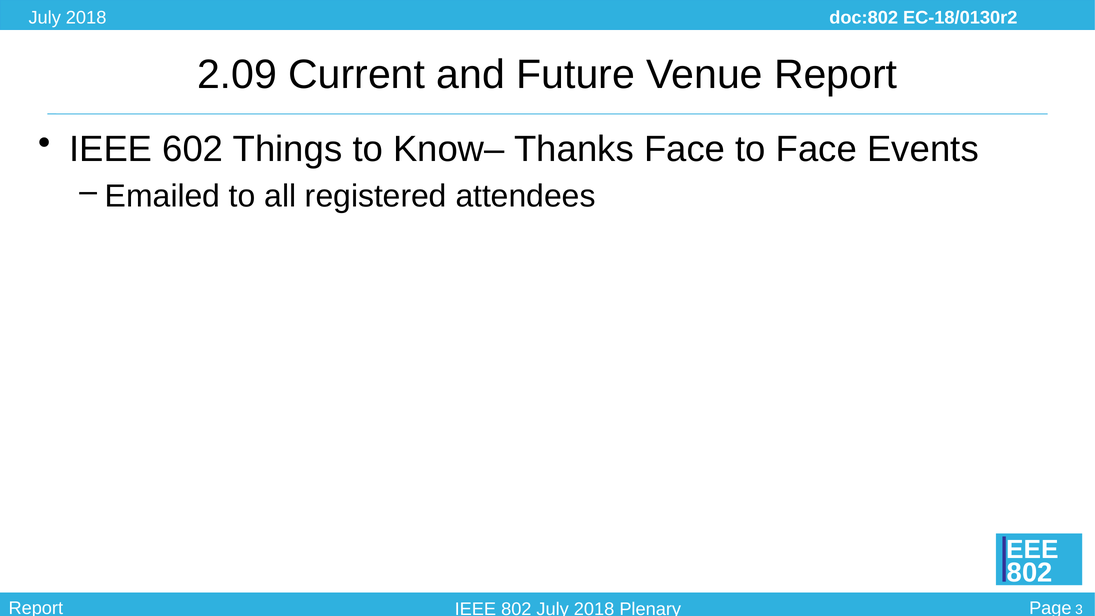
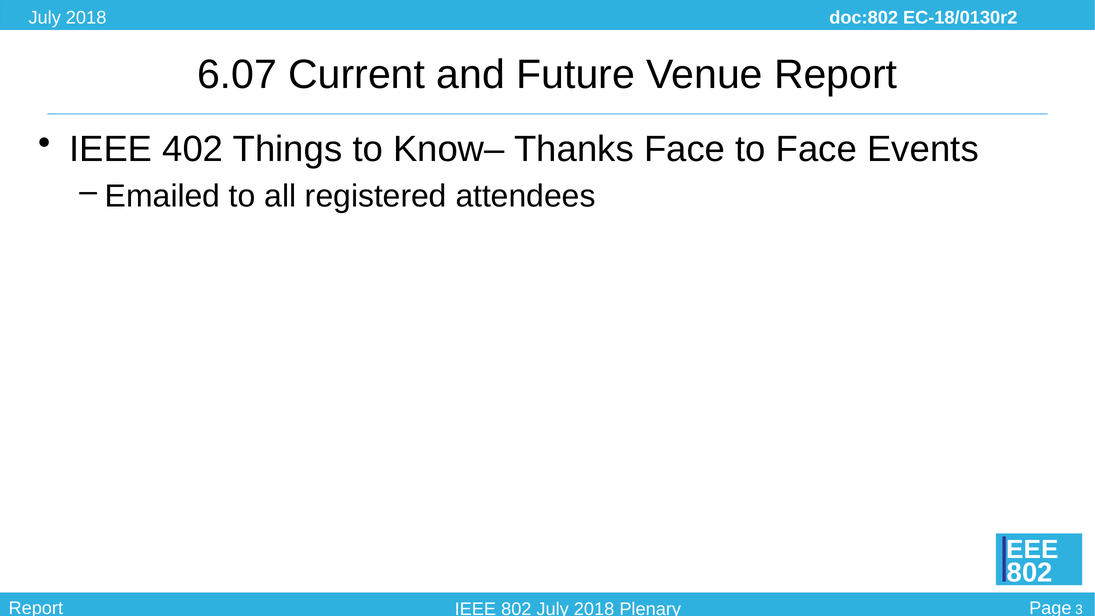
2.09: 2.09 -> 6.07 (237, 75)
602: 602 -> 402 (193, 149)
